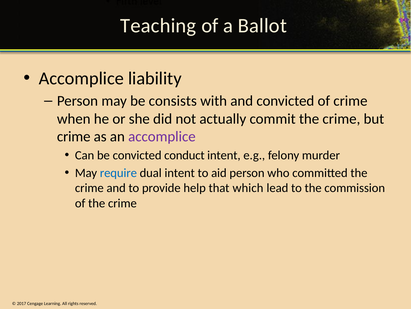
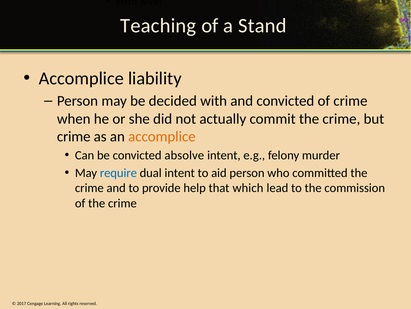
Ballot: Ballot -> Stand (262, 25)
consists: consists -> decided (173, 101)
accomplice colour: purple -> orange (162, 136)
conduct: conduct -> absolve (184, 155)
